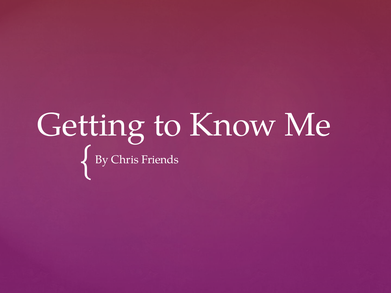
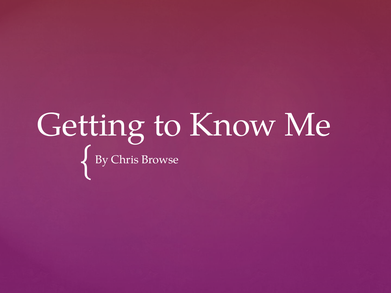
Friends: Friends -> Browse (160, 160)
